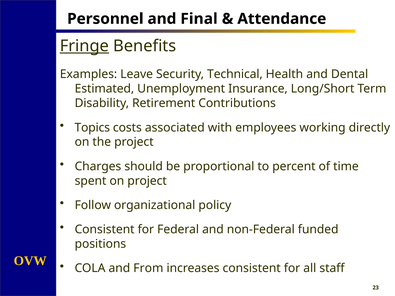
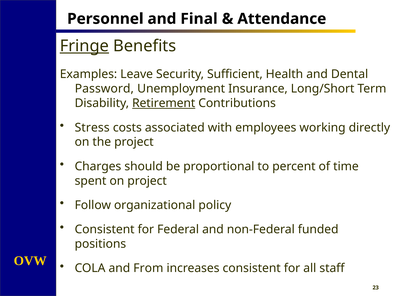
Technical: Technical -> Sufficient (235, 74)
Estimated: Estimated -> Password (104, 89)
Retirement underline: none -> present (164, 103)
Topics: Topics -> Stress (92, 128)
